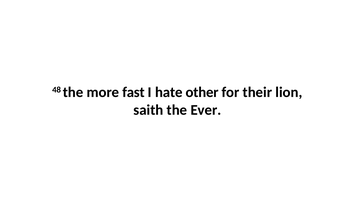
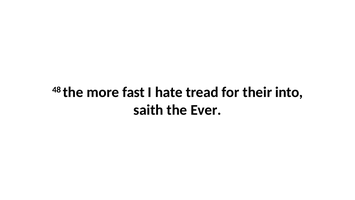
other: other -> tread (202, 92)
lion: lion -> into (289, 92)
